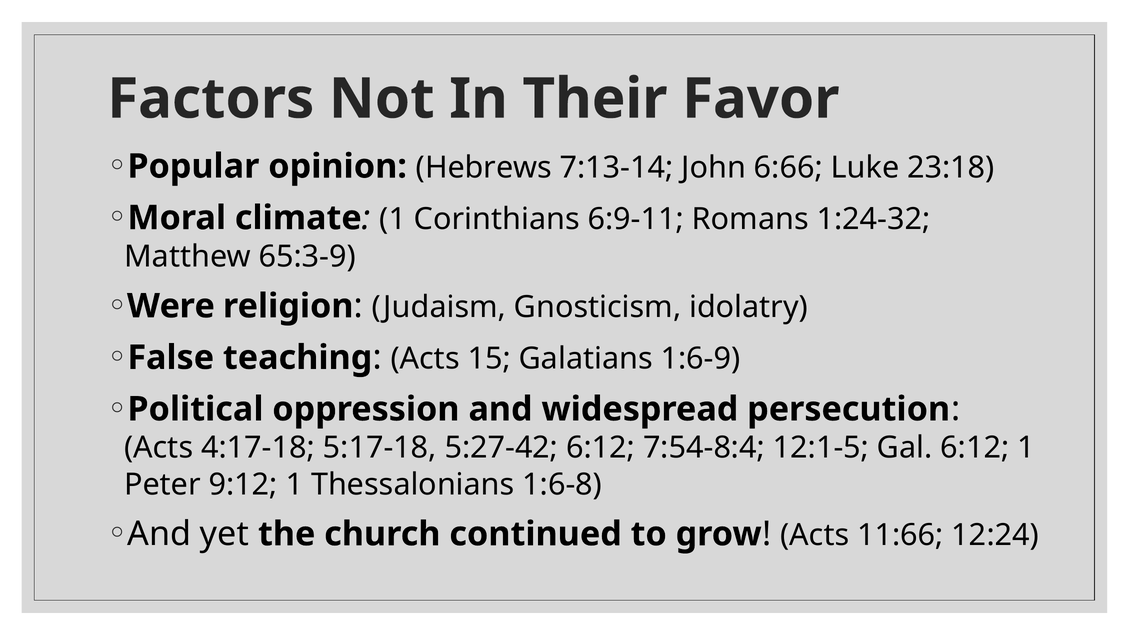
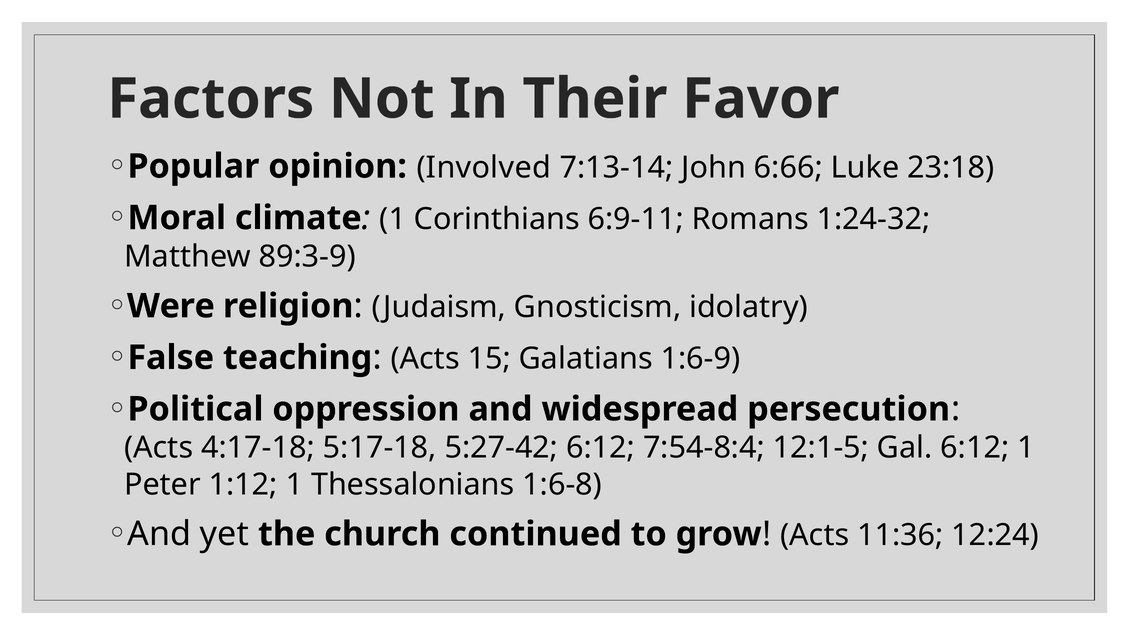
Hebrews: Hebrews -> Involved (484, 168)
65:3-9: 65:3-9 -> 89:3-9 (307, 257)
9:12: 9:12 -> 1:12 (243, 484)
11:66: 11:66 -> 11:36 (900, 535)
